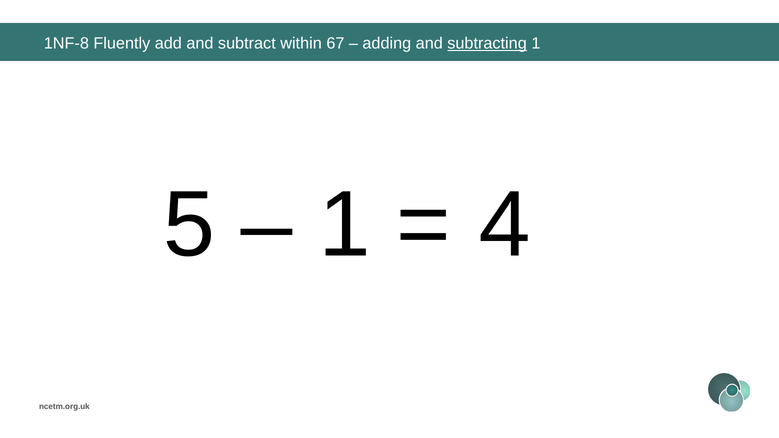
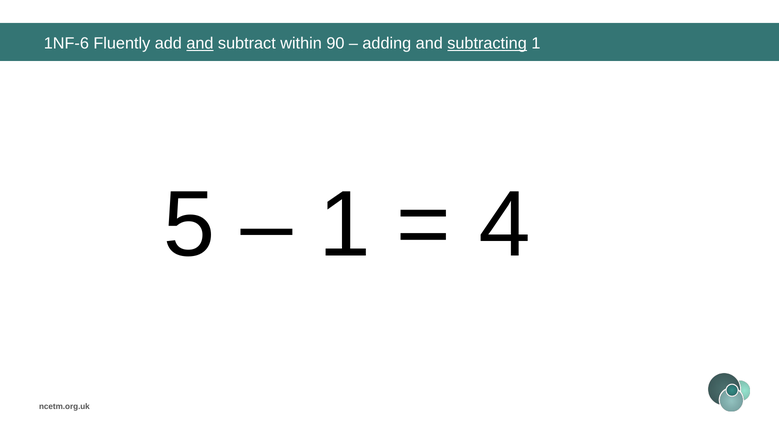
1NF-8: 1NF-8 -> 1NF-6 (66, 43)
and underline: none -> present (200, 43)
67: 67 -> 90 (335, 43)
